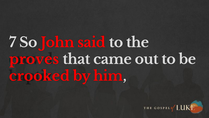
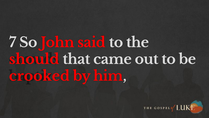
proves: proves -> should (34, 59)
